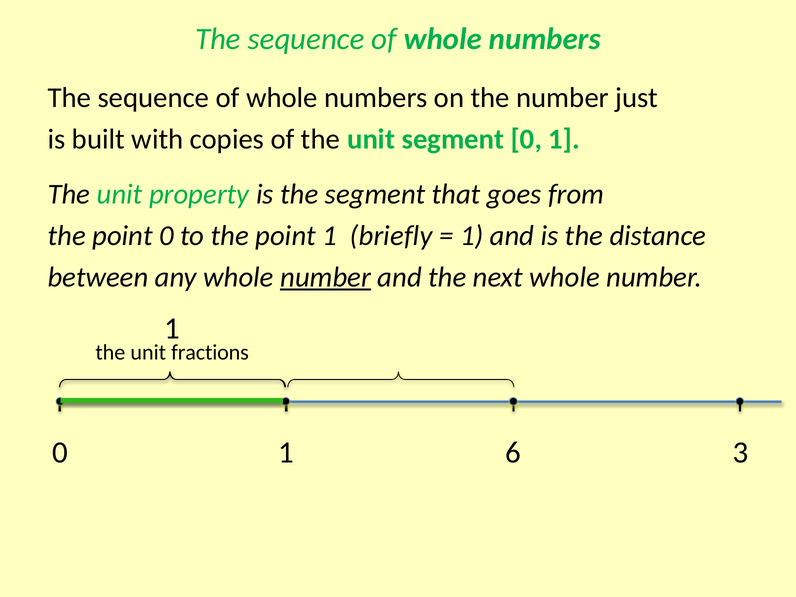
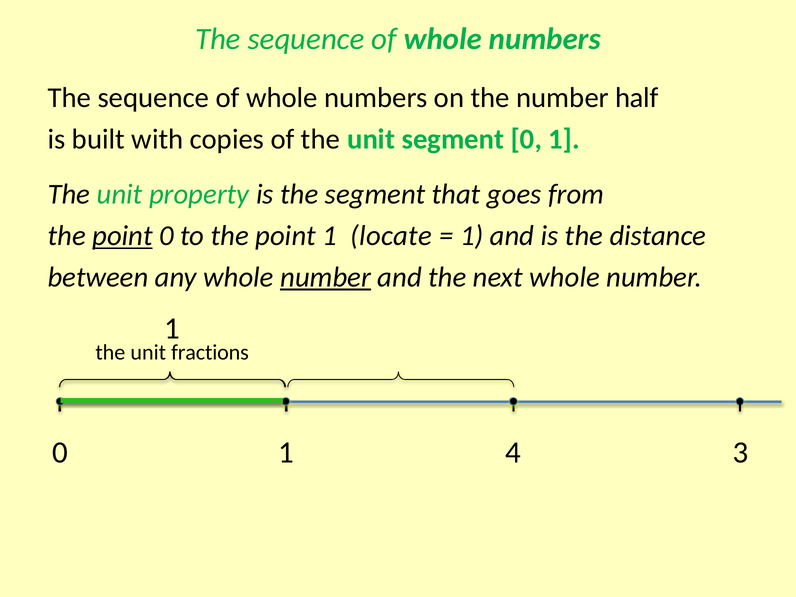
just: just -> half (637, 98)
point underline: none -> present (122, 236)
briefly: briefly -> locate (391, 236)
6: 6 -> 4 (513, 453)
